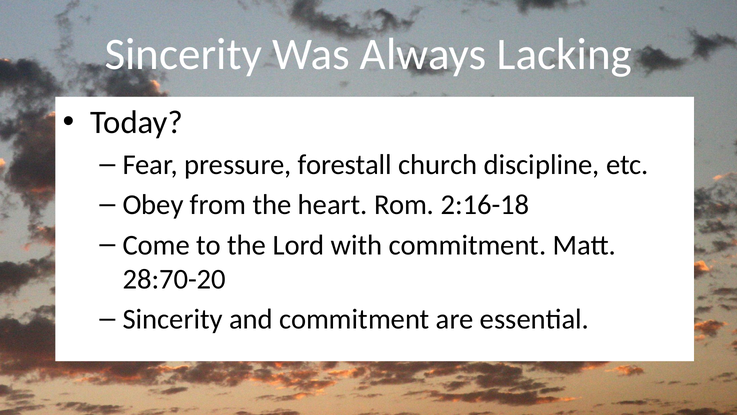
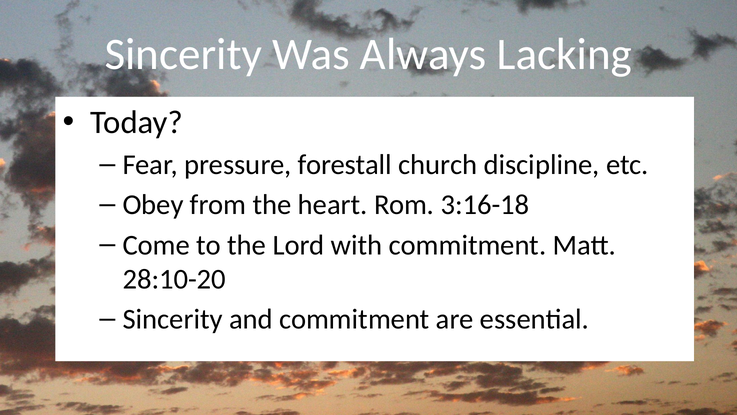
2:16-18: 2:16-18 -> 3:16-18 (485, 205)
28:70-20: 28:70-20 -> 28:10-20 (174, 279)
